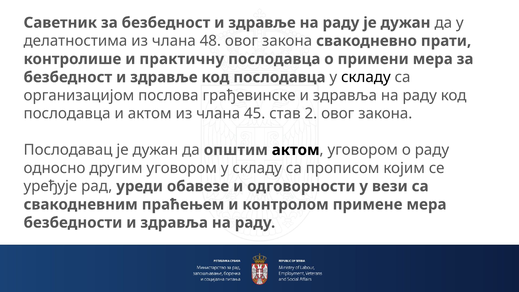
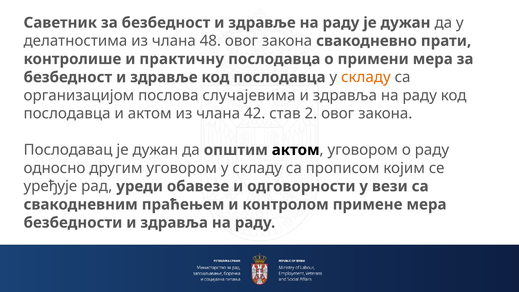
складу colour: black -> orange (366, 77)
грађевинске: грађевинске -> случајевима (249, 95)
45: 45 -> 42 (255, 114)
